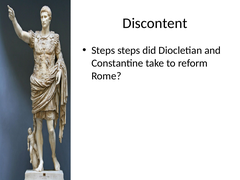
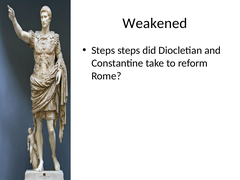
Discontent: Discontent -> Weakened (155, 23)
